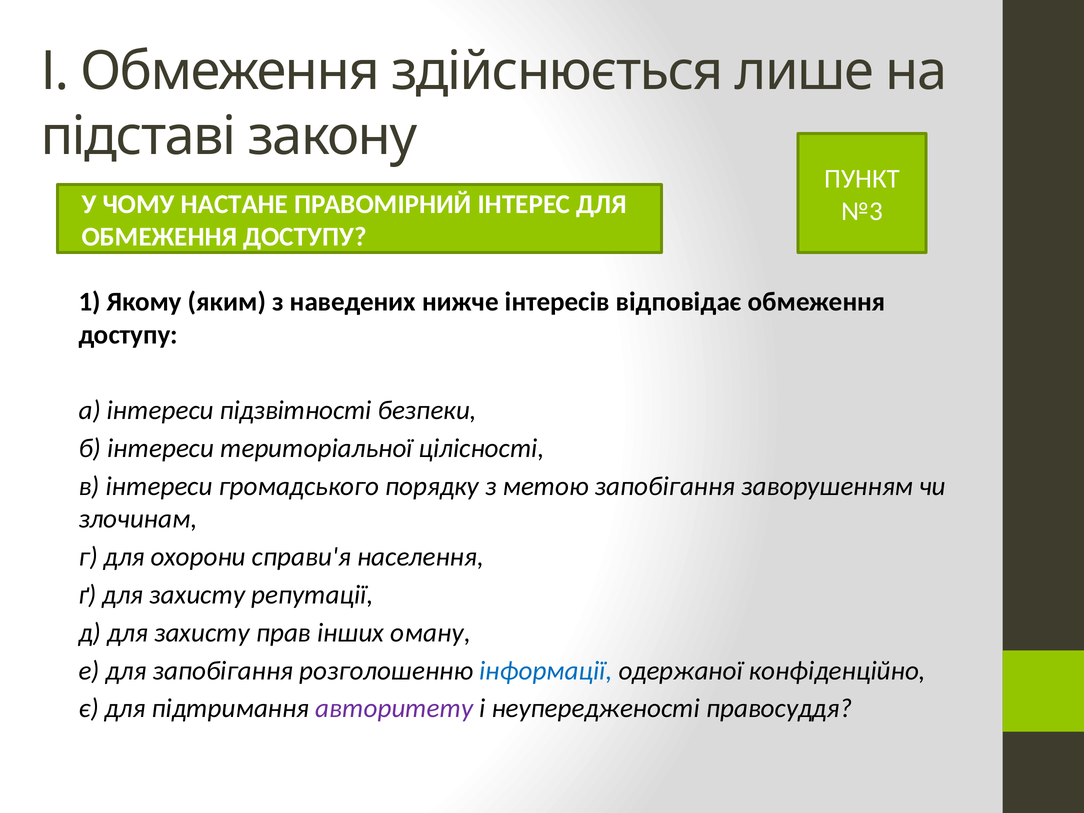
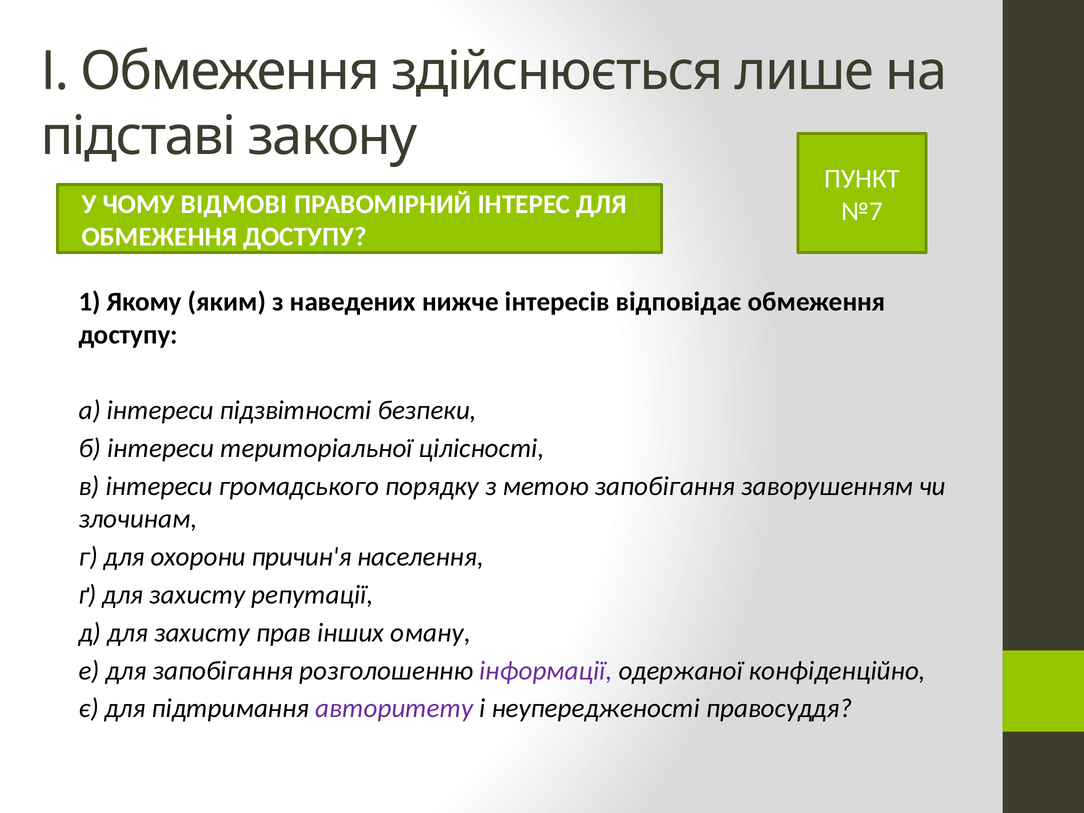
НАСТАНЕ: НАСТАНЕ -> ВІДМОВІ (234, 204)
№3: №3 -> №7 (862, 211)
справи'я: справи'я -> причин'я (302, 557)
інформації colour: blue -> purple (546, 671)
